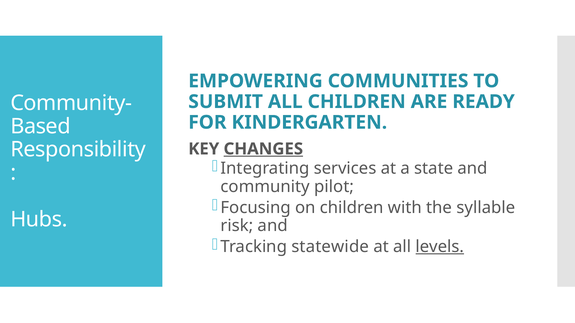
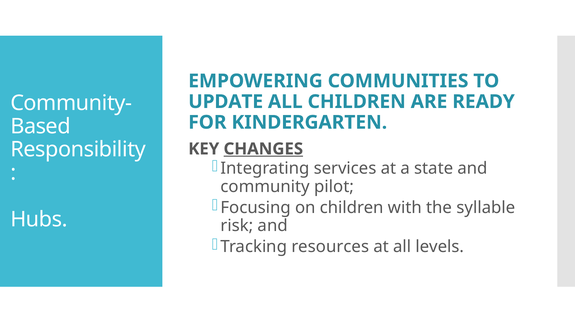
SUBMIT: SUBMIT -> UPDATE (226, 102)
statewide: statewide -> resources (330, 247)
levels underline: present -> none (440, 247)
